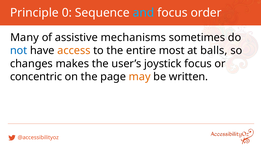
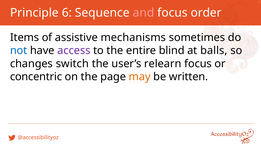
0: 0 -> 6 (67, 13)
and colour: light blue -> pink (144, 13)
Many: Many -> Items (25, 37)
access colour: orange -> purple (74, 50)
most: most -> blind (172, 50)
makes: makes -> switch (72, 64)
joystick: joystick -> relearn (163, 64)
